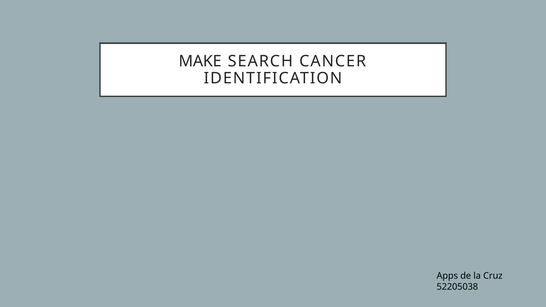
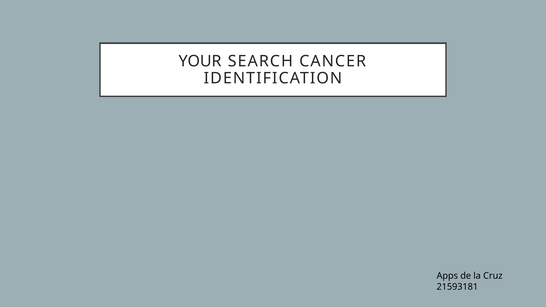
MAKE: MAKE -> YOUR (200, 61)
52205038: 52205038 -> 21593181 (457, 287)
